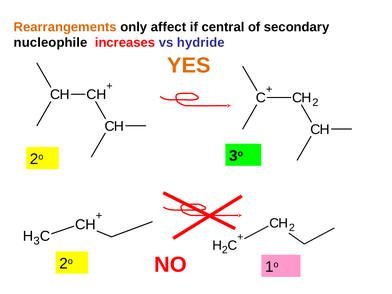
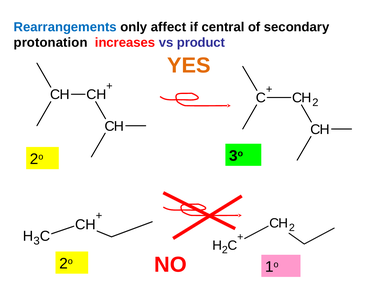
Rearrangements colour: orange -> blue (65, 27)
nucleophile: nucleophile -> protonation (51, 43)
hydride: hydride -> product (201, 43)
